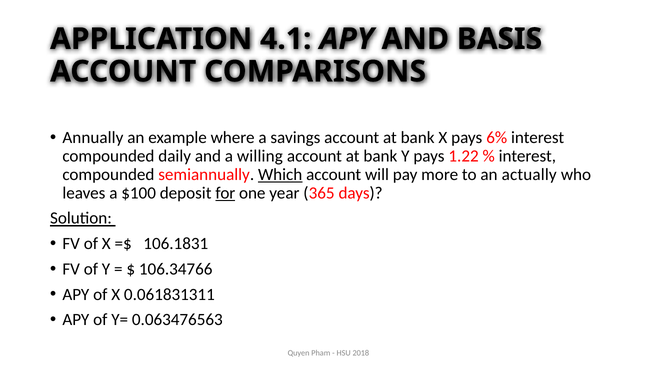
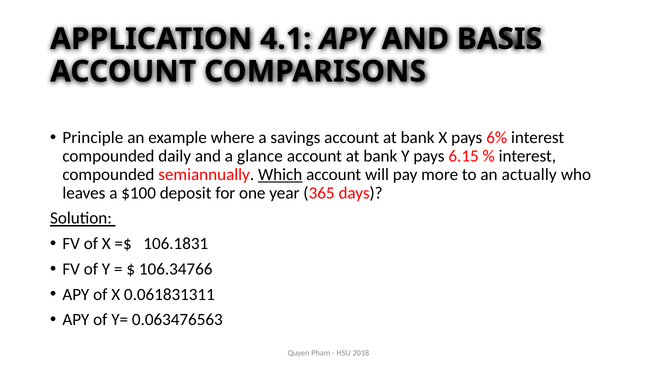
Annually: Annually -> Principle (93, 137)
willing: willing -> glance (260, 156)
1.22: 1.22 -> 6.15 (464, 156)
for underline: present -> none (225, 193)
